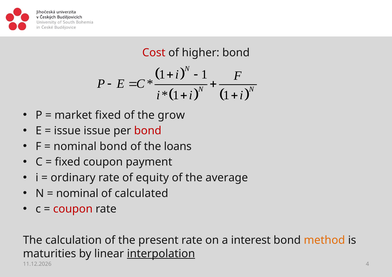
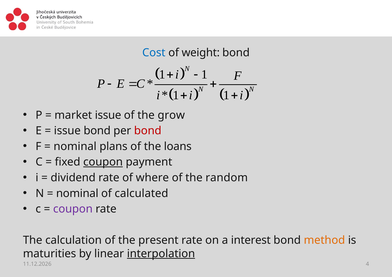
Cost colour: red -> blue (154, 53)
higher: higher -> weight (201, 53)
market fixed: fixed -> issue (108, 115)
issue issue: issue -> bond (97, 131)
nominal bond: bond -> plans (113, 147)
coupon underline: none -> present (103, 162)
ordinary: ordinary -> dividend (73, 178)
equity: equity -> where (152, 178)
average: average -> random (227, 178)
coupon colour: red -> purple (73, 209)
